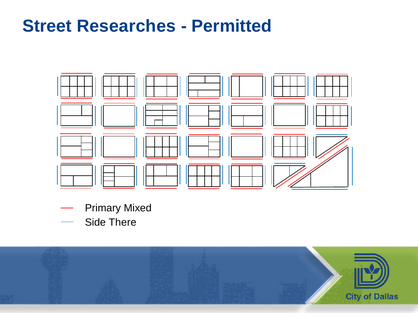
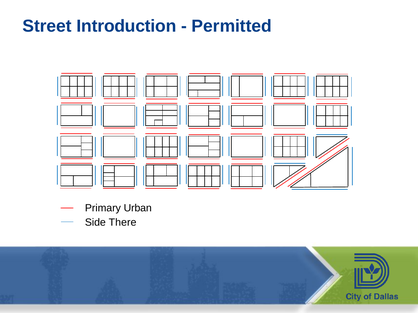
Researches: Researches -> Introduction (126, 26)
Mixed: Mixed -> Urban (138, 208)
